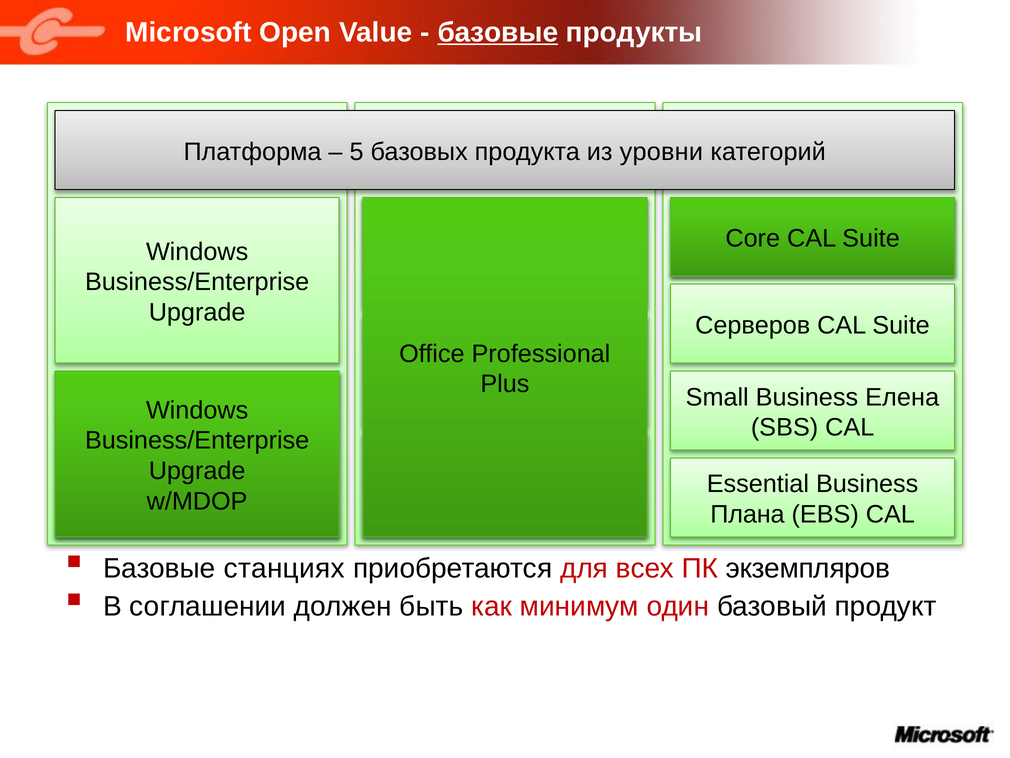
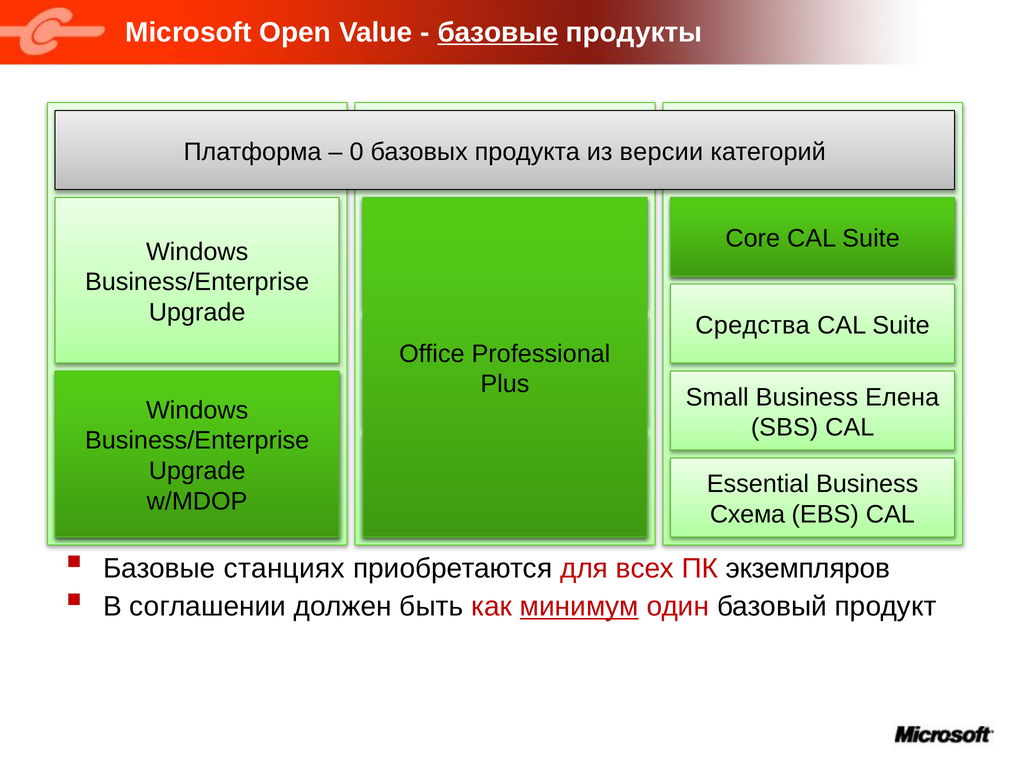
5: 5 -> 0 (357, 152)
уровни: уровни -> версии (661, 152)
Серверов: Серверов -> Средства (753, 325)
Плана: Плана -> Схема (748, 514)
минимум underline: none -> present (579, 606)
